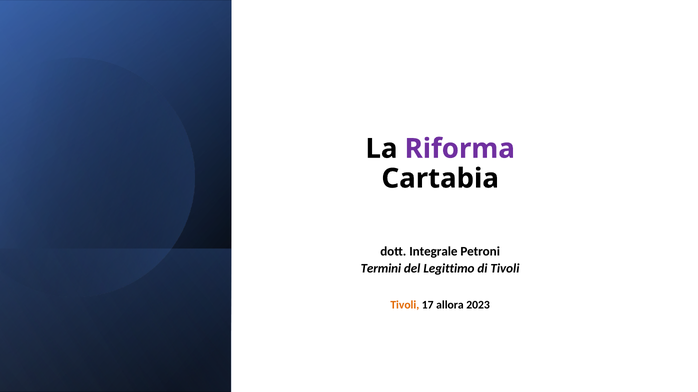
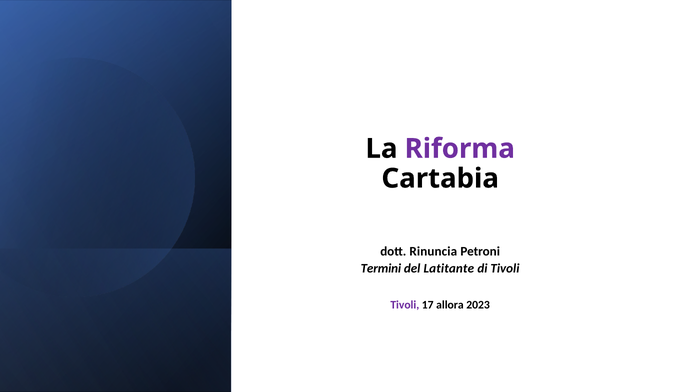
Integrale: Integrale -> Rinuncia (433, 252)
Legittimo: Legittimo -> Latitante (449, 269)
Tivoli colour: orange -> purple (405, 305)
